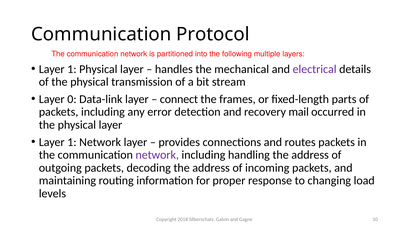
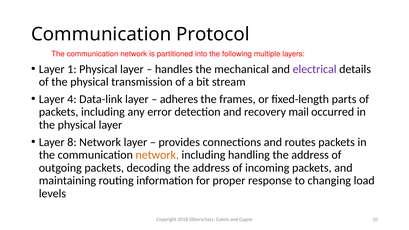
0: 0 -> 4 (72, 99)
connect: connect -> adheres (179, 99)
1: 1 -> 8 (72, 142)
network colour: purple -> orange (157, 155)
